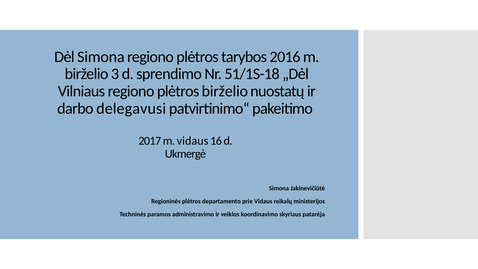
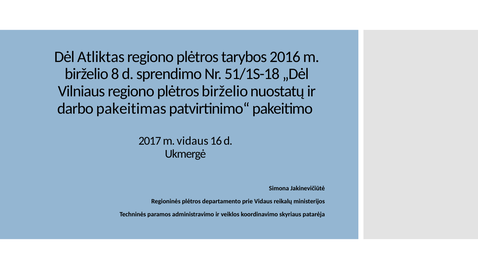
Dėl Simona: Simona -> Atliktas (101, 57)
3: 3 -> 8 (115, 74)
delegavusi: delegavusi -> pakeitimas (131, 108)
